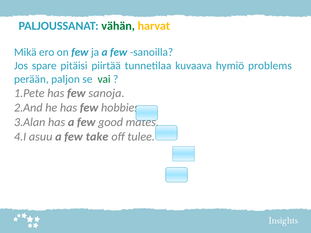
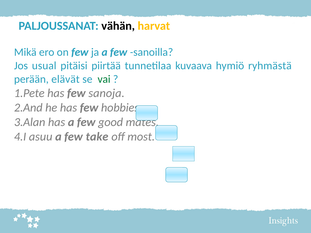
vähän colour: green -> black (118, 26)
spare: spare -> usual (44, 66)
problems: problems -> ryhmästä (270, 66)
paljon: paljon -> elävät (66, 79)
tulee: tulee -> most (141, 137)
